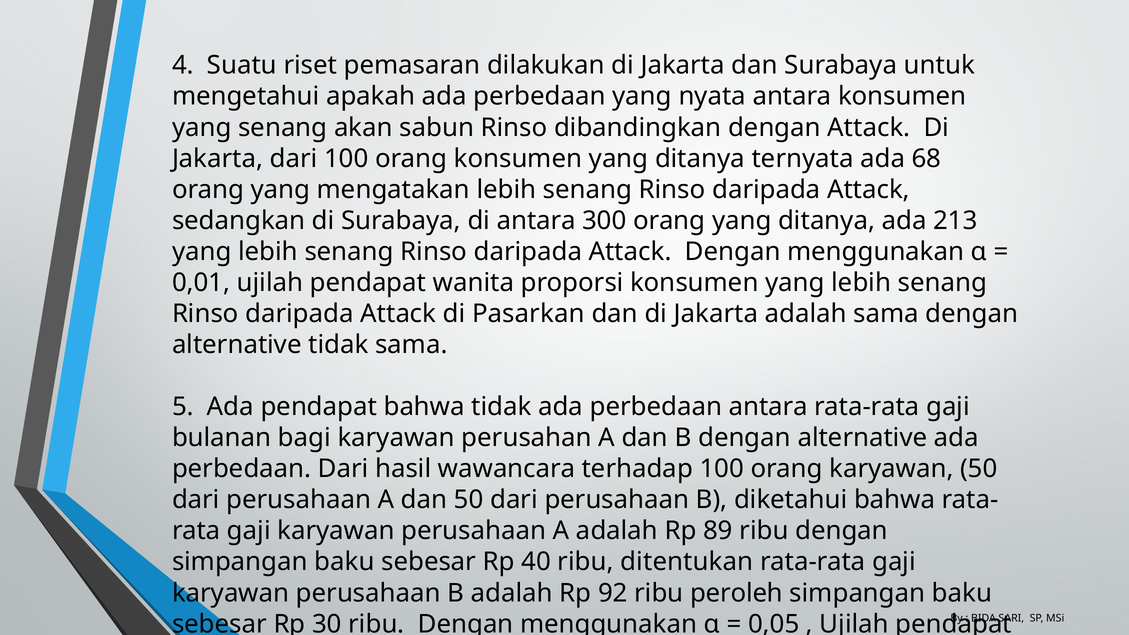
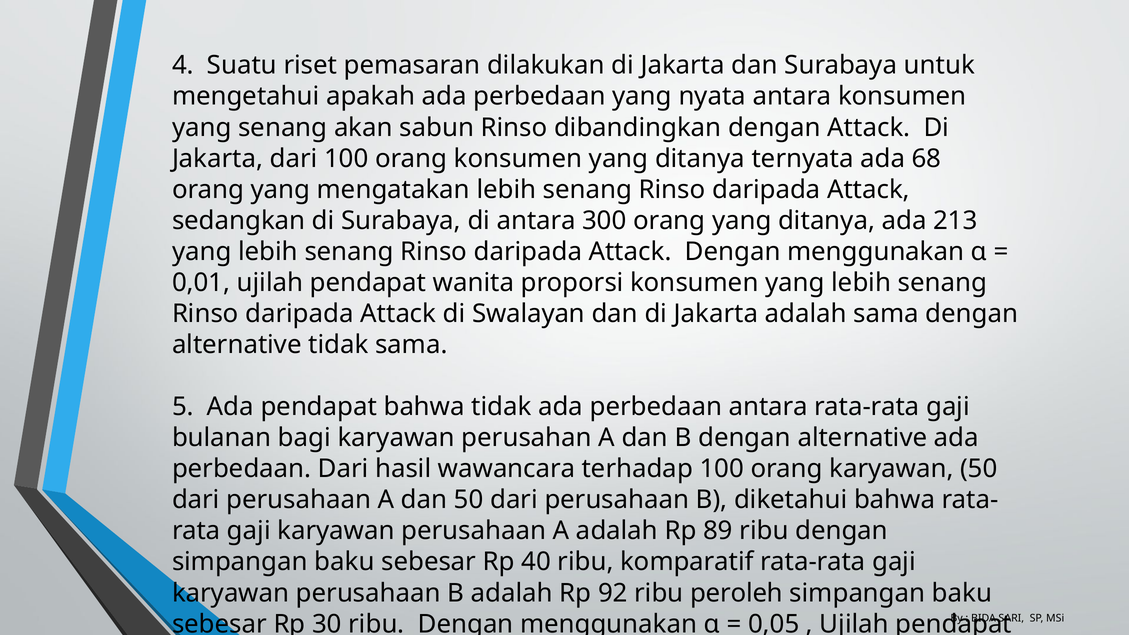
Pasarkan: Pasarkan -> Swalayan (528, 314)
ditentukan: ditentukan -> komparatif (687, 562)
